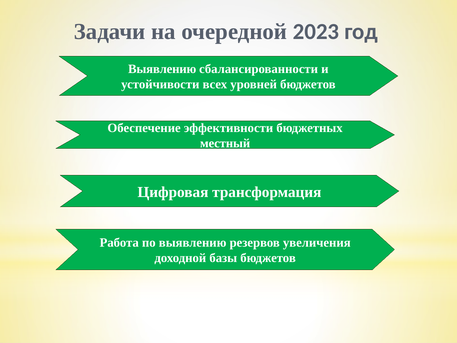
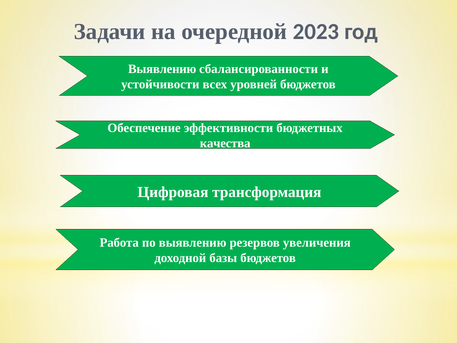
местный: местный -> качества (225, 143)
